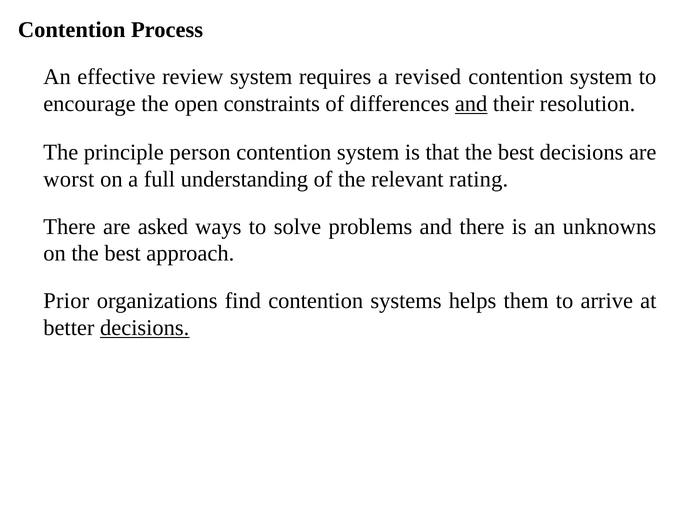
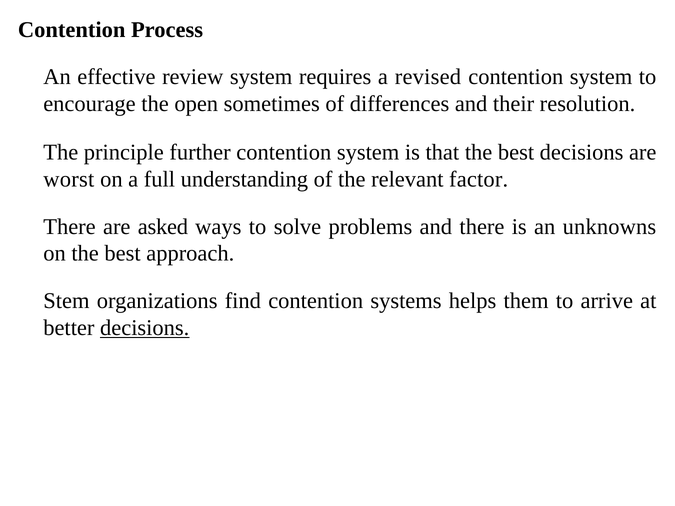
constraints: constraints -> sometimes (272, 104)
and underline: present -> none (471, 104)
person: person -> further (200, 152)
rating: rating -> factor (479, 179)
Prior: Prior -> Stem (66, 301)
